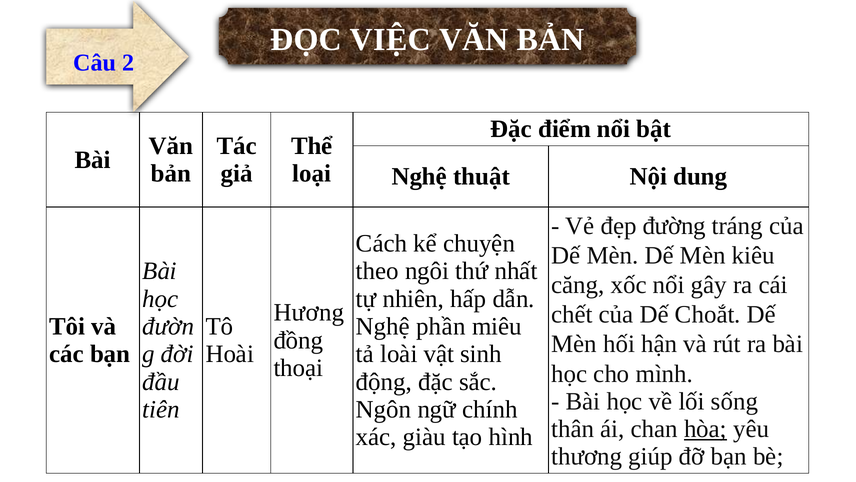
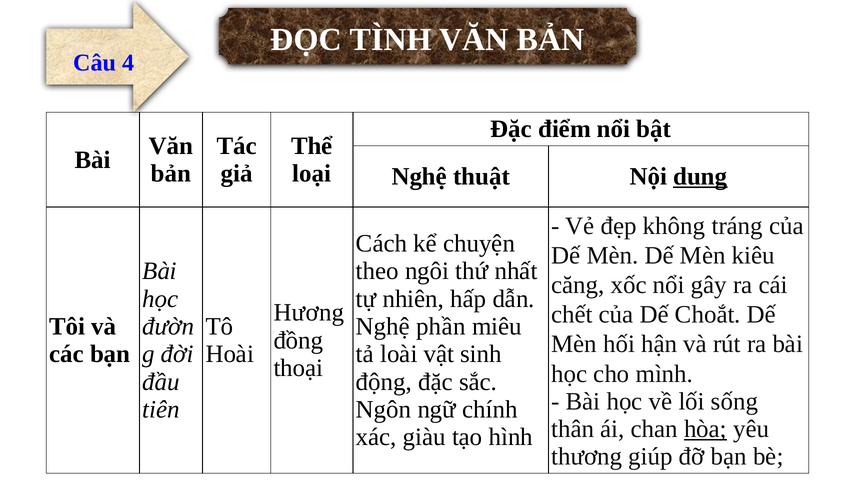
VIỆC: VIỆC -> TÌNH (391, 40)
2: 2 -> 4 (128, 63)
dung underline: none -> present (700, 176)
đường: đường -> không (674, 226)
